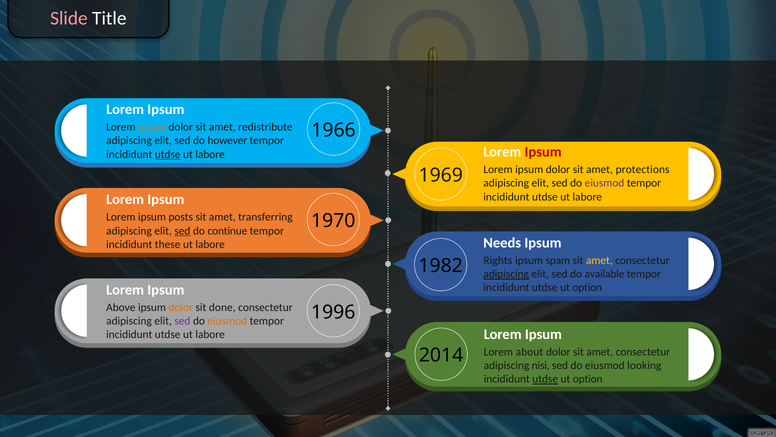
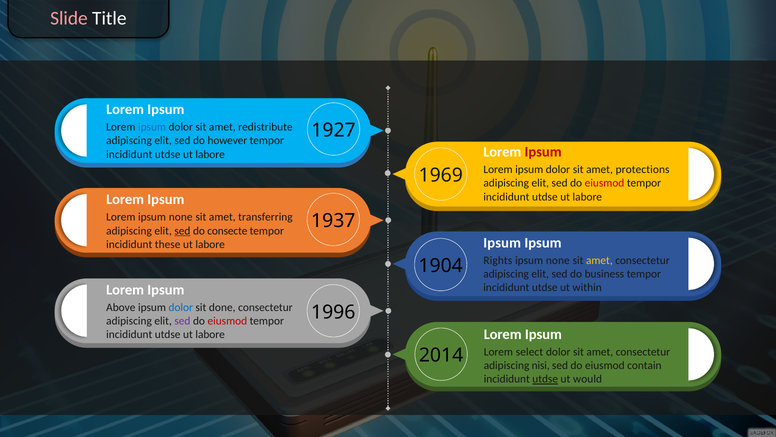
ipsum colour: orange -> blue (152, 127)
1966: 1966 -> 1927 (334, 130)
utdse underline: present -> none (168, 154)
eiusmod colour: purple -> red (605, 183)
Lorem ipsum posts: posts -> none (181, 217)
1970: 1970 -> 1937 (333, 221)
continue: continue -> consecte (227, 231)
Needs: Needs -> Ipsum (502, 243)
spam: spam -> none (558, 260)
1982: 1982 -> 1904 (441, 266)
adipiscing underline: present -> none (506, 274)
available: available -> business (604, 274)
option: option -> within (587, 287)
dolor colour: orange -> blue (181, 307)
eiusmod colour: orange -> red (227, 321)
about: about -> select (529, 352)
looking: looking -> contain (644, 365)
option: option -> would (588, 379)
